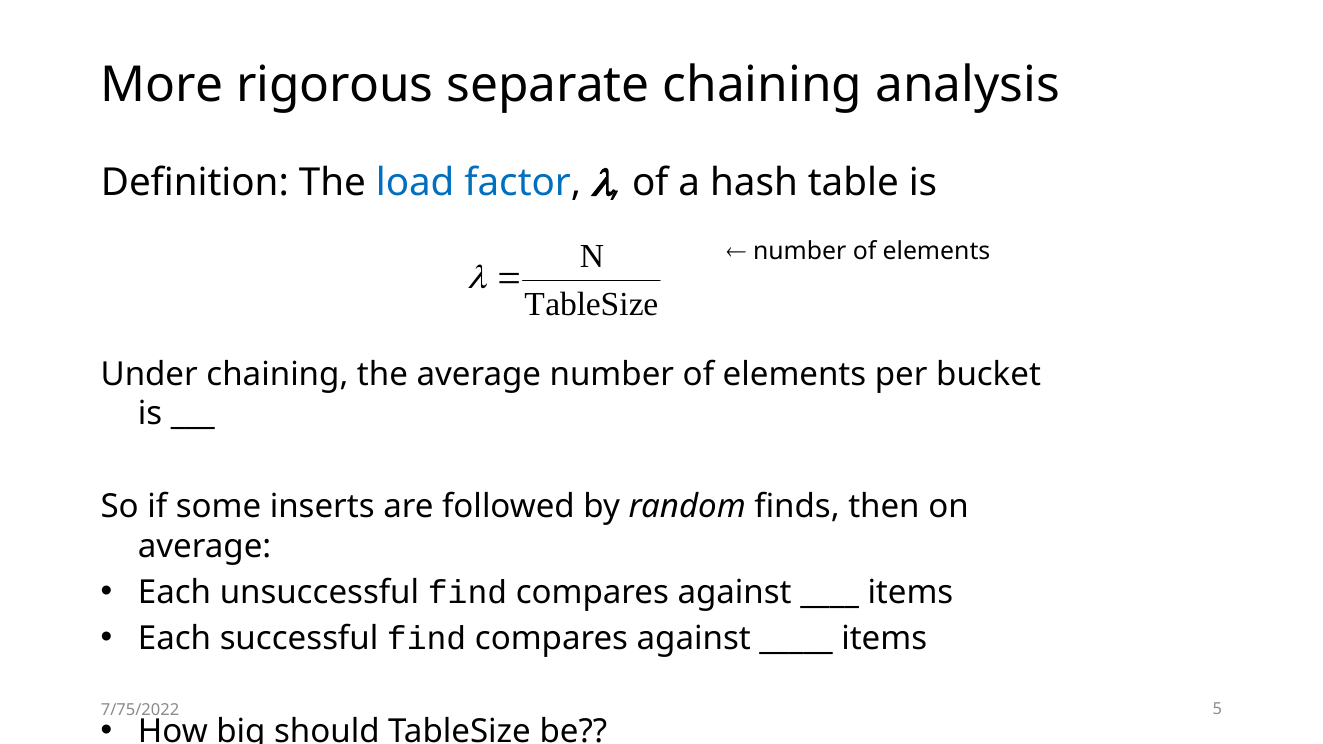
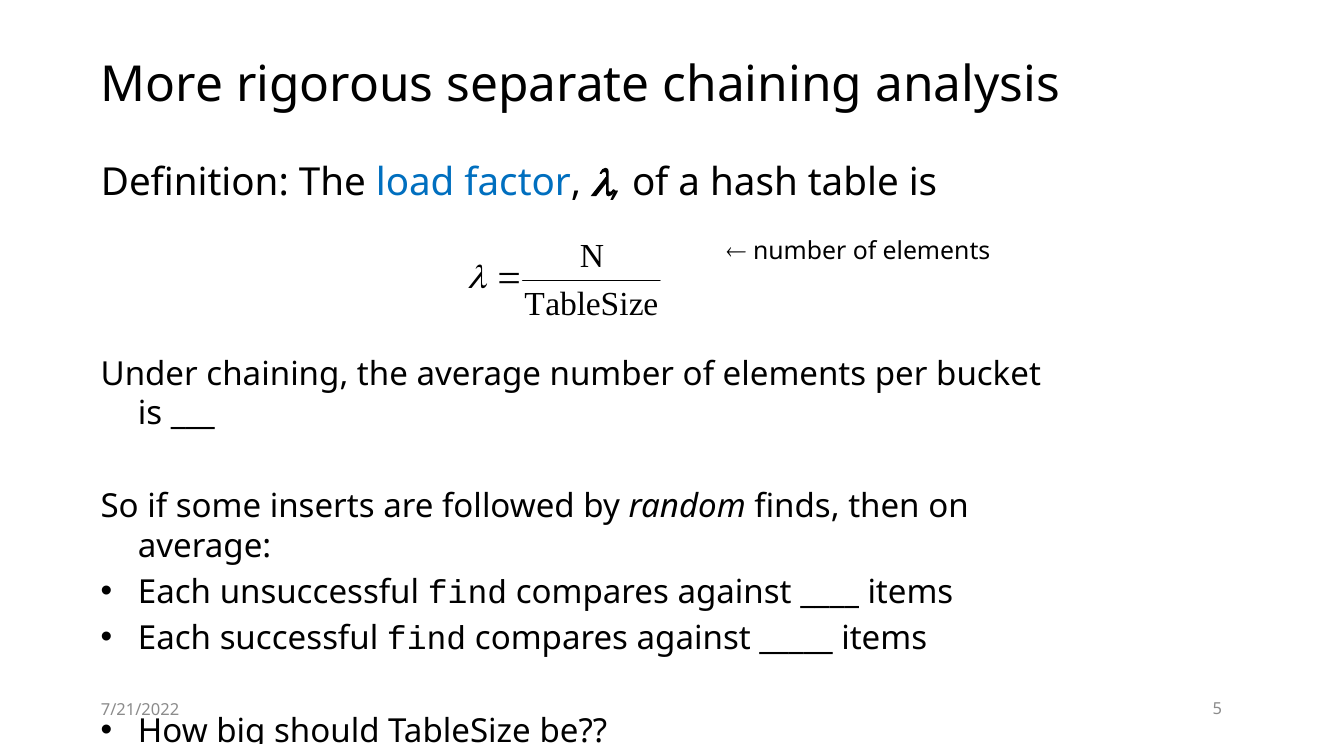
7/75/2022: 7/75/2022 -> 7/21/2022 (140, 711)
